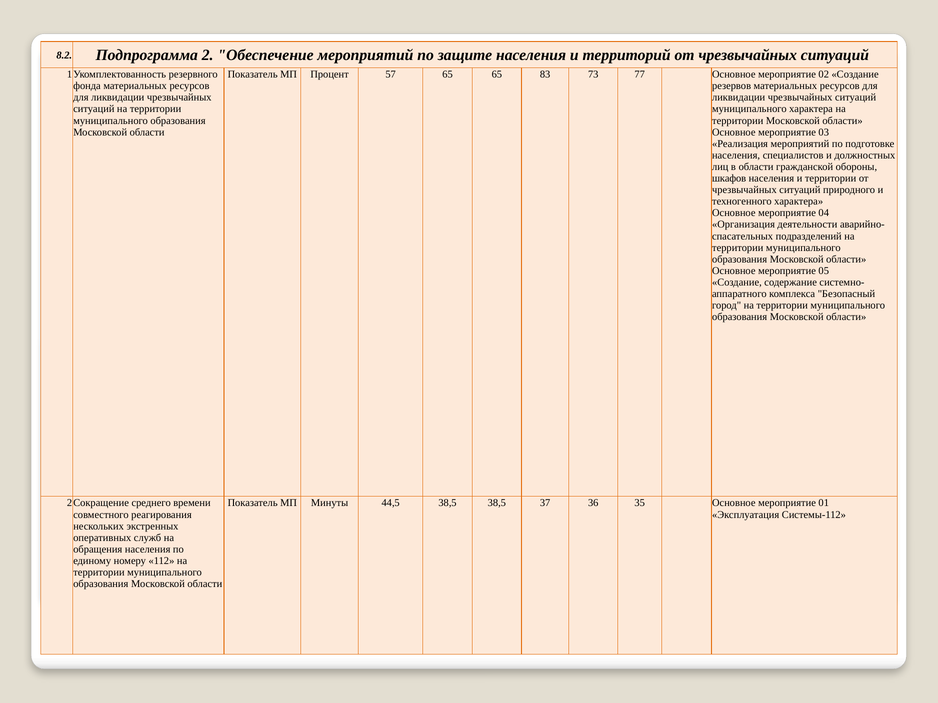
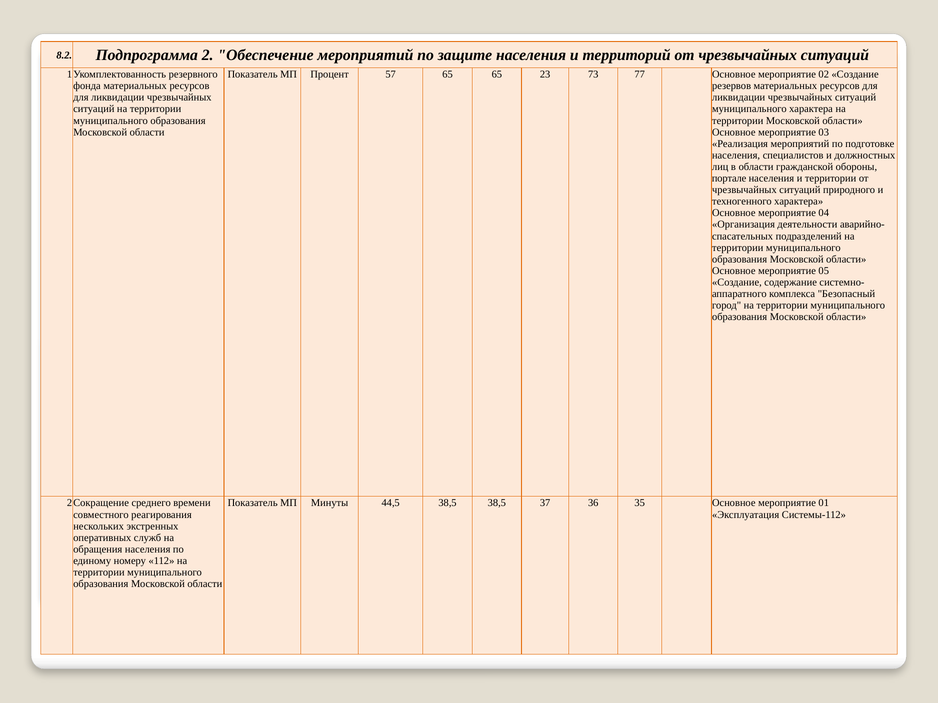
83: 83 -> 23 (545, 74)
шкафов: шкафов -> портале (729, 178)
